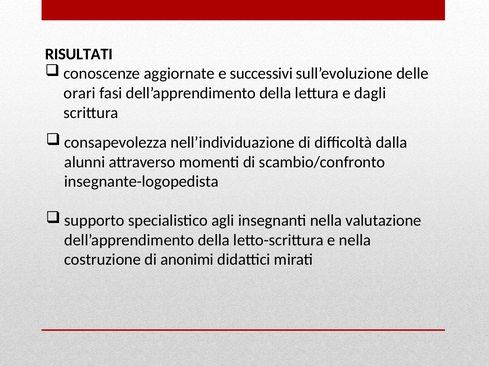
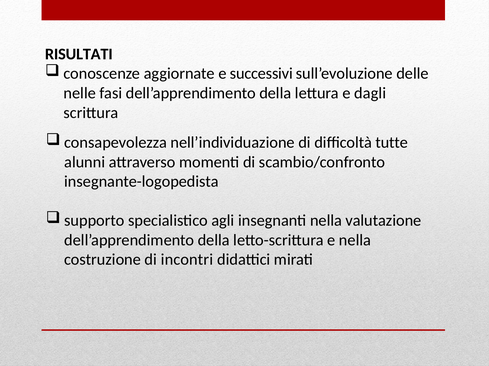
orari: orari -> nelle (80, 93)
dalla: dalla -> tutte (392, 143)
anonimi: anonimi -> incontri (187, 260)
